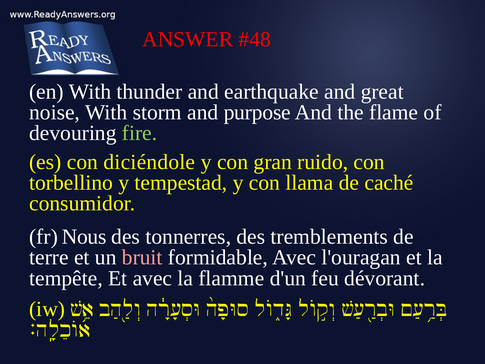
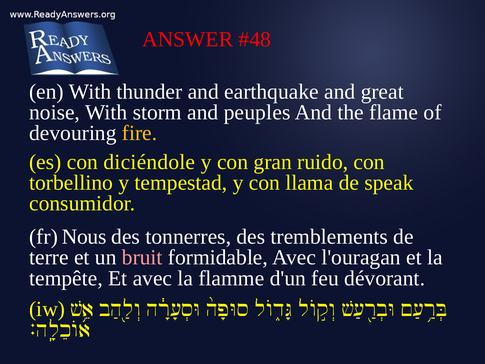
purpose: purpose -> peuples (257, 112)
fire colour: light green -> yellow (140, 133)
caché: caché -> speak (389, 183)
